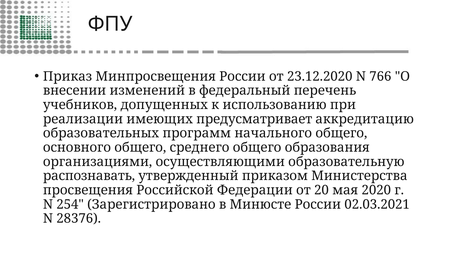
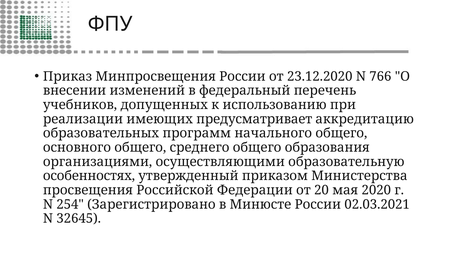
распознавать: распознавать -> особенностях (89, 176)
28376: 28376 -> 32645 (79, 219)
